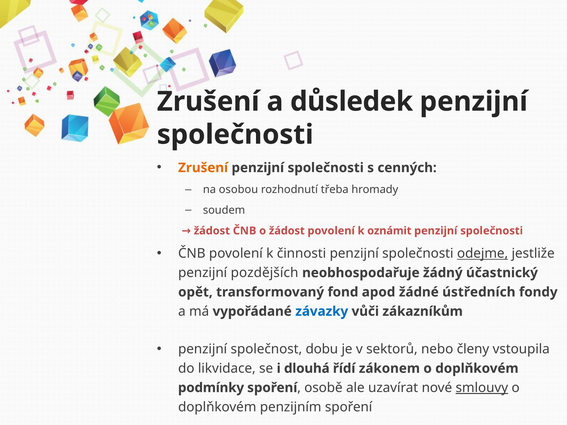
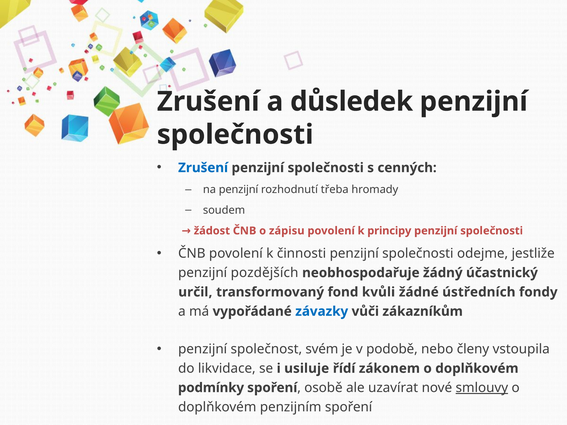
Zrušení colour: orange -> blue (203, 168)
na osobou: osobou -> penzijní (239, 190)
o žádost: žádost -> zápisu (287, 231)
oznámit: oznámit -> principy (389, 231)
odejme underline: present -> none (483, 254)
opět: opět -> určil (195, 292)
apod: apod -> kvůli (379, 292)
dobu: dobu -> svém (322, 349)
sektorů: sektorů -> podobě (392, 349)
dlouhá: dlouhá -> usiluje (307, 369)
